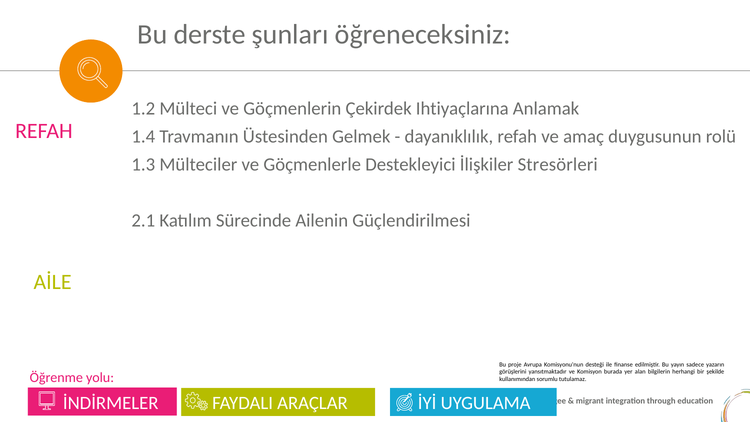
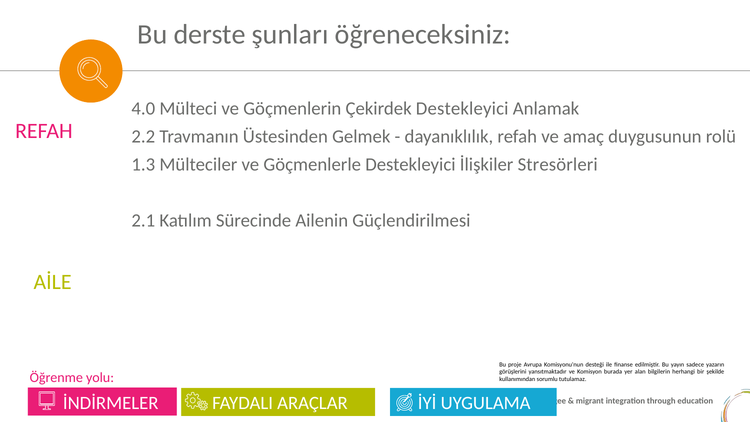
1.2: 1.2 -> 4.0 (143, 108)
Çekirdek Ihtiyaçlarına: Ihtiyaçlarına -> Destekleyici (462, 108)
1.4: 1.4 -> 2.2 (143, 136)
